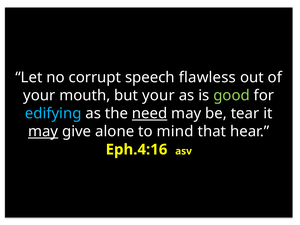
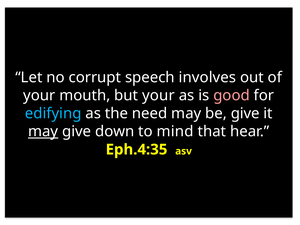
flawless: flawless -> involves (207, 78)
good colour: light green -> pink (232, 96)
need underline: present -> none (150, 114)
be tear: tear -> give (245, 114)
alone: alone -> down (115, 132)
Eph.4:16: Eph.4:16 -> Eph.4:35 (136, 150)
